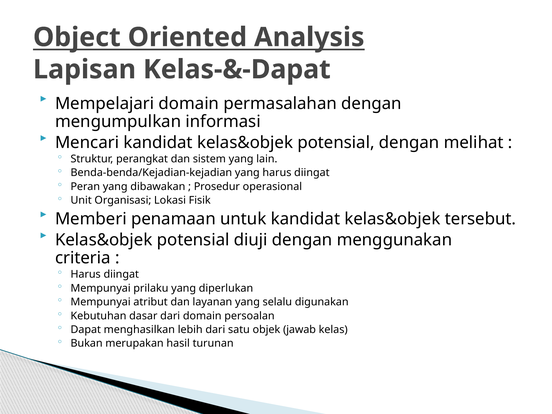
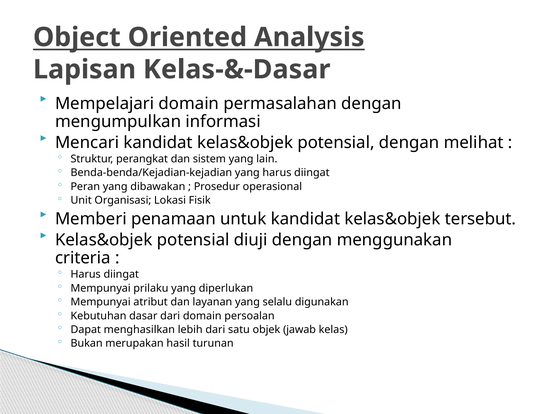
Kelas-&-Dapat: Kelas-&-Dapat -> Kelas-&-Dasar (237, 69)
